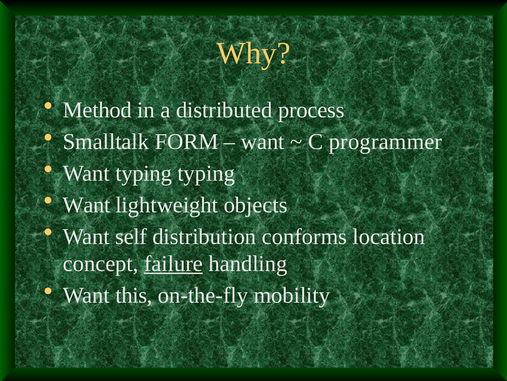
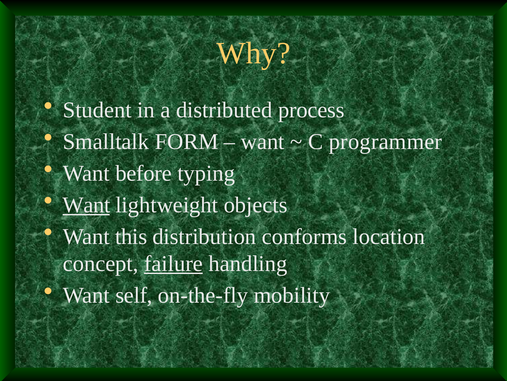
Method: Method -> Student (97, 110)
Want typing: typing -> before (144, 173)
Want underline: none -> present (86, 205)
self: self -> this (131, 236)
this: this -> self (134, 295)
